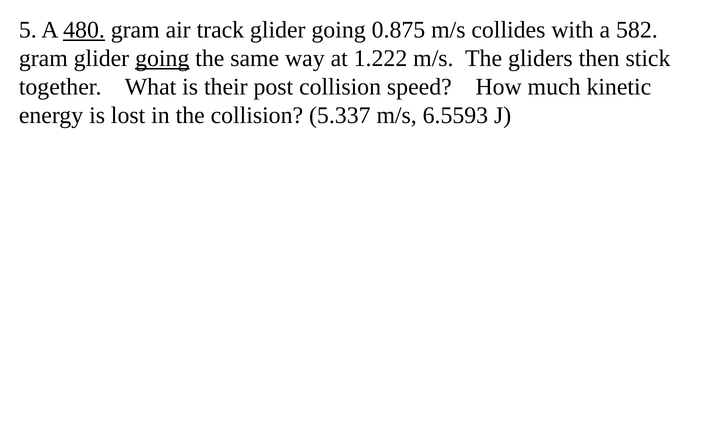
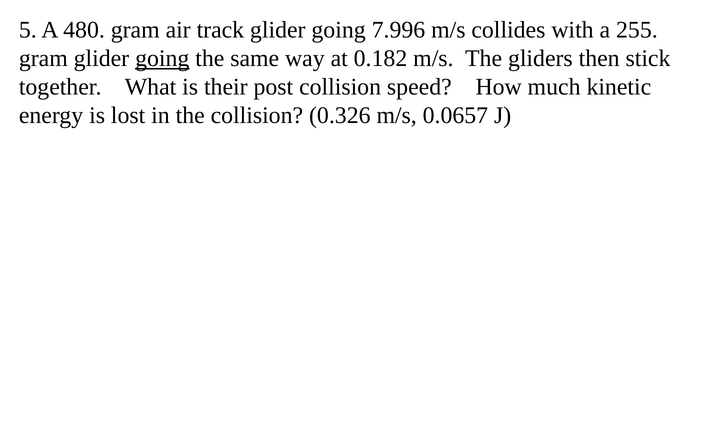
480 underline: present -> none (84, 30)
0.875: 0.875 -> 7.996 (398, 30)
582: 582 -> 255 (637, 30)
1.222: 1.222 -> 0.182 (381, 58)
5.337: 5.337 -> 0.326 (340, 116)
6.5593: 6.5593 -> 0.0657 (455, 116)
